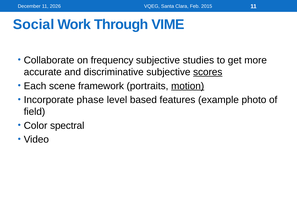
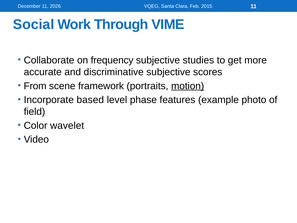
scores underline: present -> none (208, 72)
Each: Each -> From (35, 86)
phase: phase -> based (90, 100)
based: based -> phase (143, 100)
spectral: spectral -> wavelet (67, 125)
